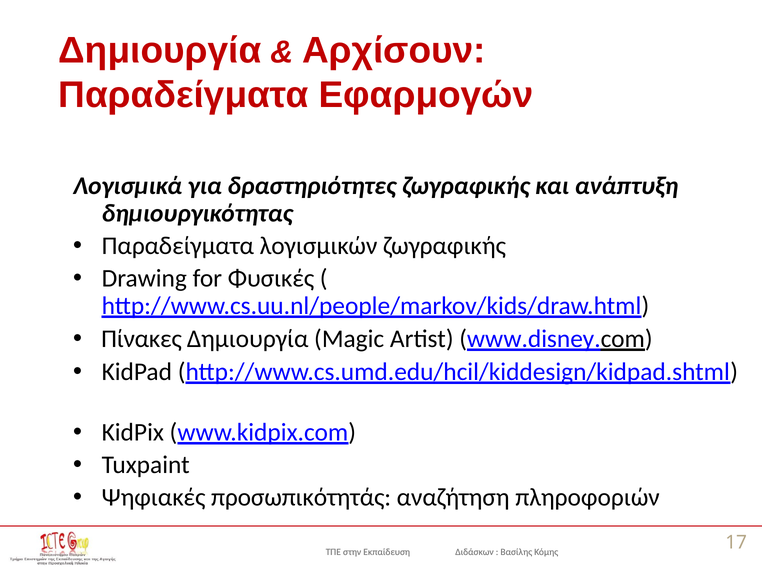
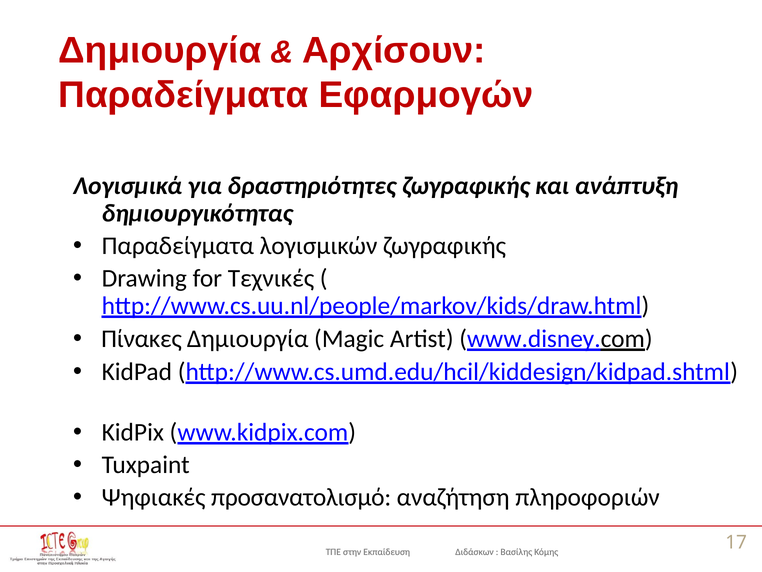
Φυσικές: Φυσικές -> Τεχνικές (271, 278)
προσωπικότητάς: προσωπικότητάς -> προσανατολισμό (301, 497)
